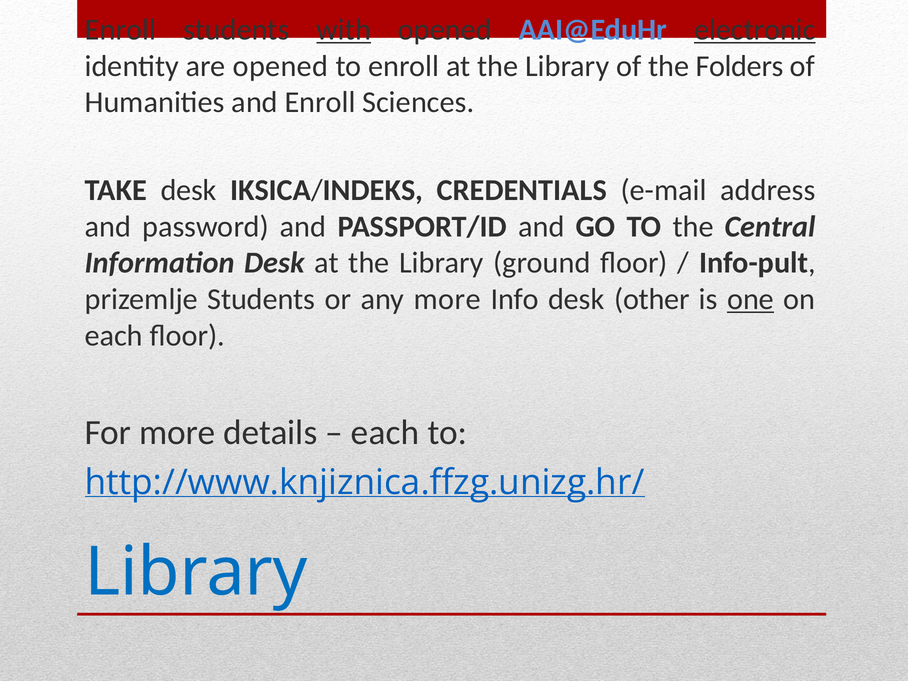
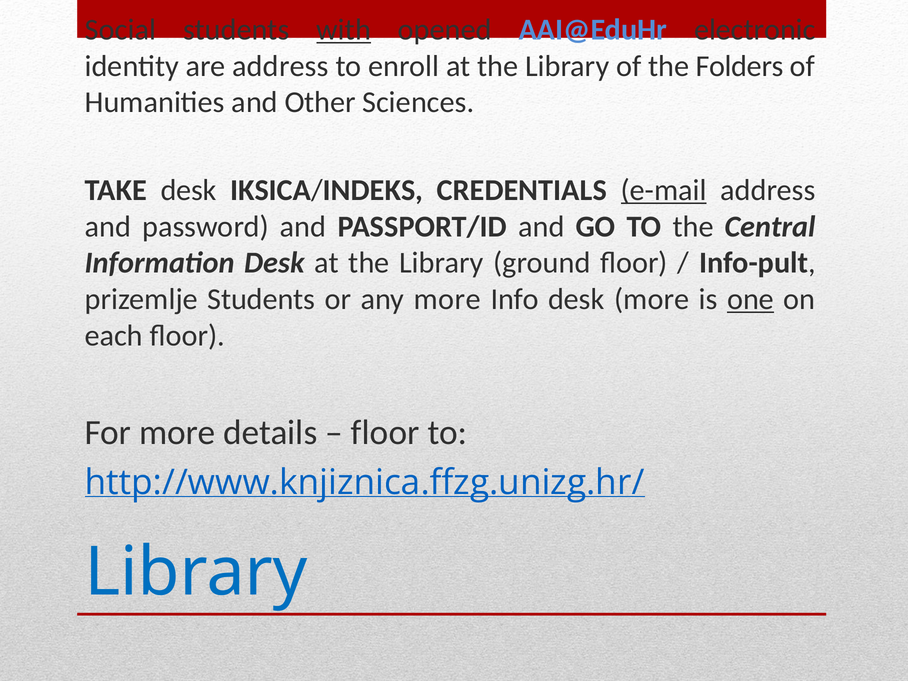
Enroll: Enroll -> Social (120, 30)
electronic underline: present -> none (755, 30)
are opened: opened -> address (280, 66)
and Enroll: Enroll -> Other (320, 102)
e-mail underline: none -> present (664, 190)
desk other: other -> more (652, 299)
each: each -> floor (385, 433)
